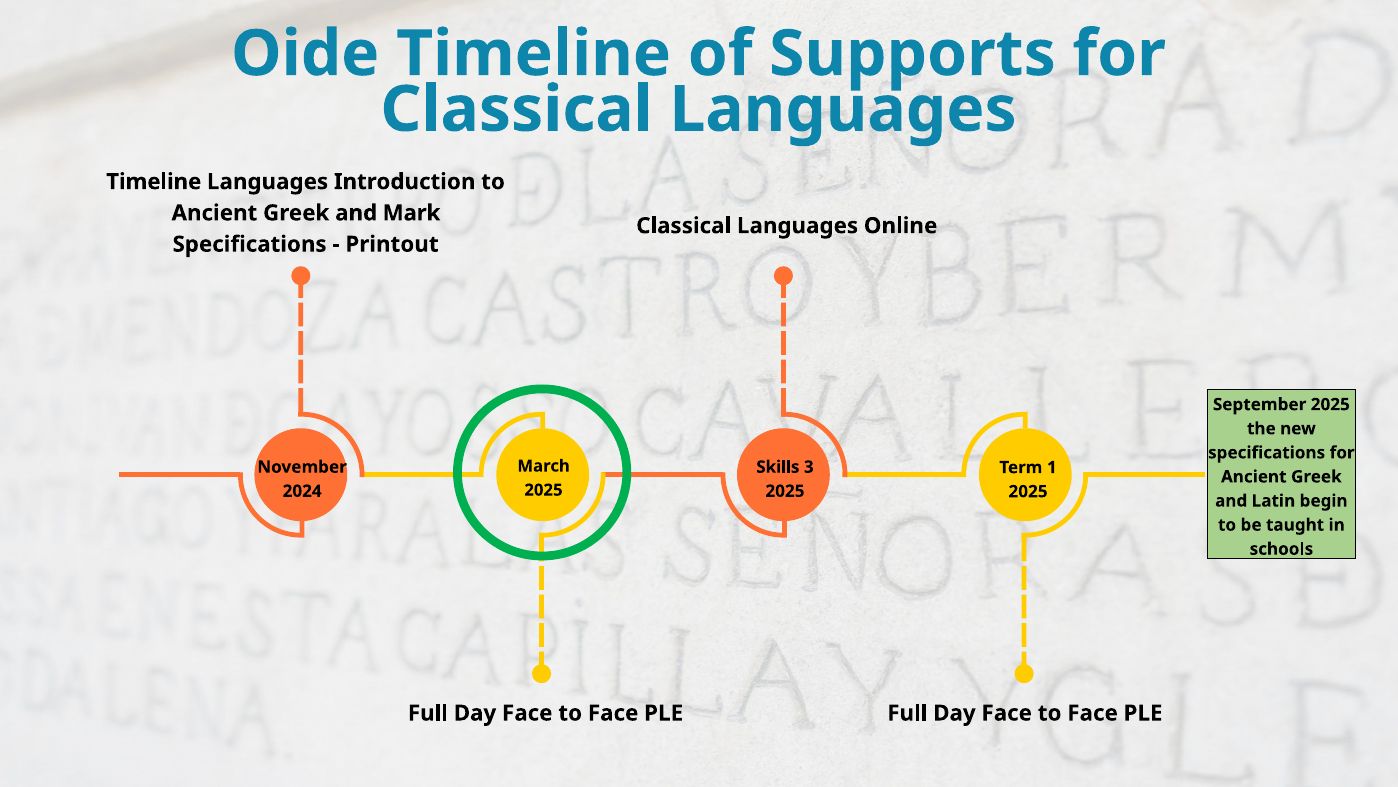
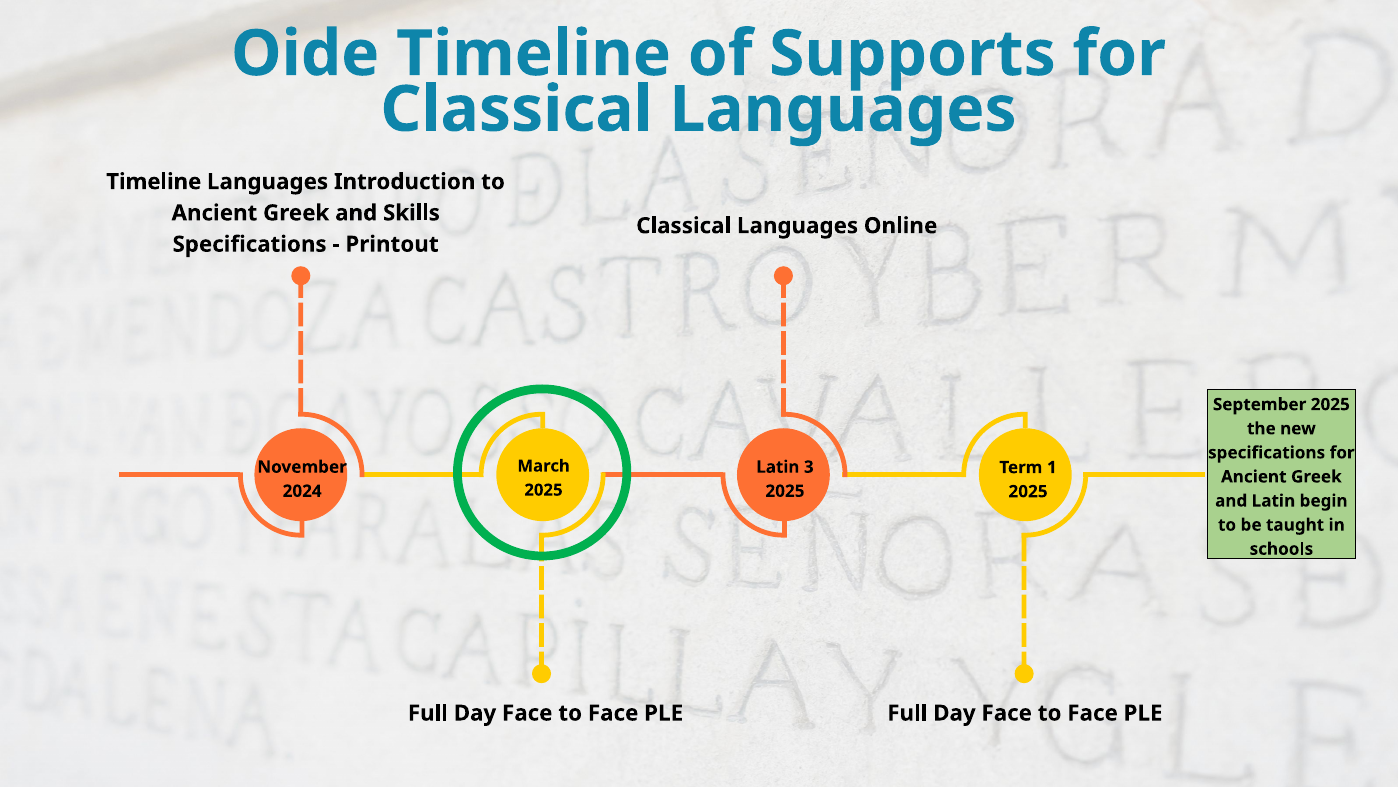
Mark: Mark -> Skills (411, 213)
Skills: Skills -> Latin (778, 467)
